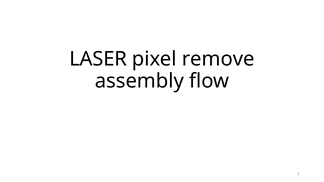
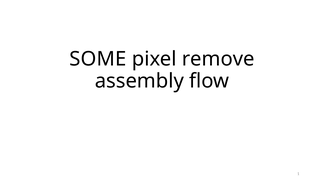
LASER: LASER -> SOME (98, 59)
